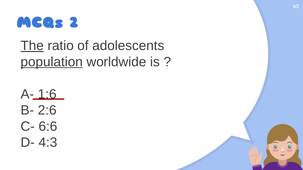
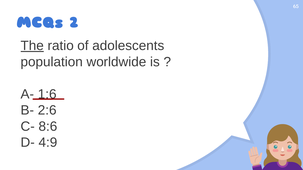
population underline: present -> none (52, 62)
6:6: 6:6 -> 8:6 (48, 127)
4:3: 4:3 -> 4:9 (48, 143)
